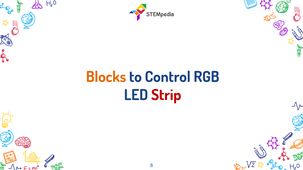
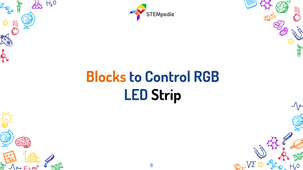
Strip colour: red -> black (166, 95)
